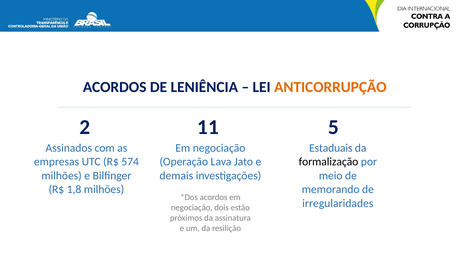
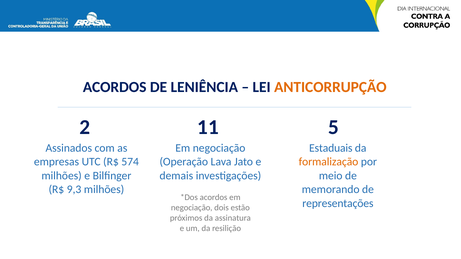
formalização colour: black -> orange (328, 162)
1,8: 1,8 -> 9,3 (74, 190)
irregularidades: irregularidades -> representações (338, 203)
